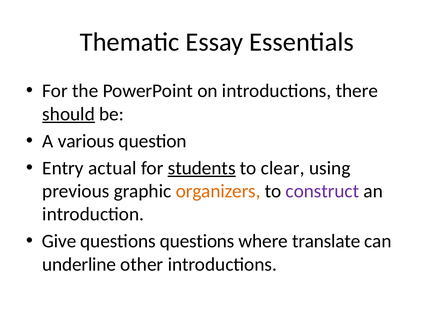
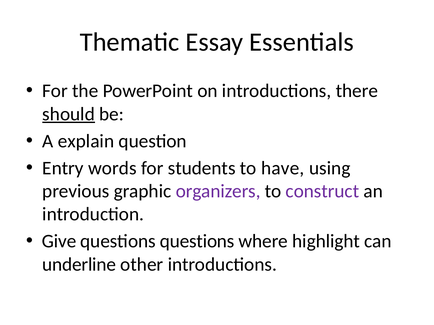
various: various -> explain (86, 141)
actual: actual -> words (112, 168)
students underline: present -> none (202, 168)
clear: clear -> have (283, 168)
organizers colour: orange -> purple (218, 191)
translate: translate -> highlight (326, 242)
